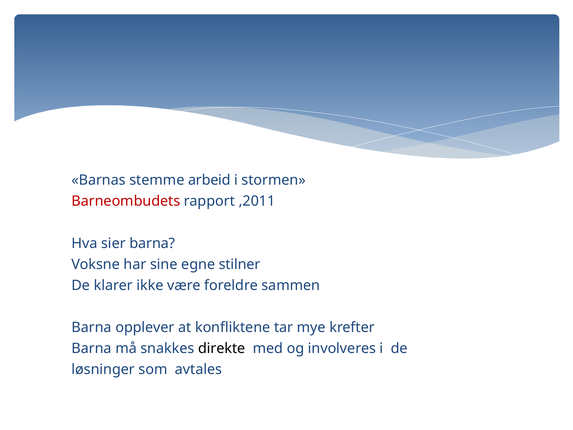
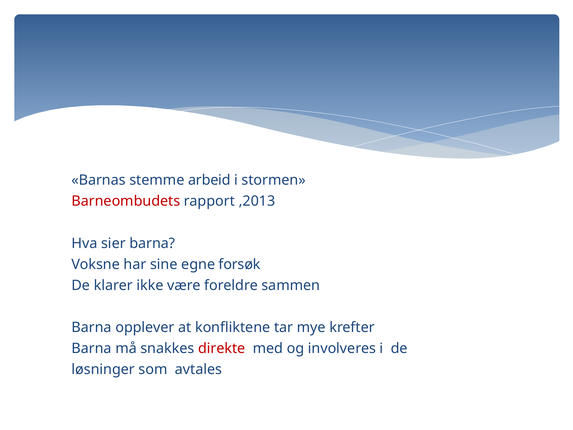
,2011: ,2011 -> ,2013 (257, 201)
stilner: stilner -> forsøk (240, 264)
direkte colour: black -> red (222, 348)
